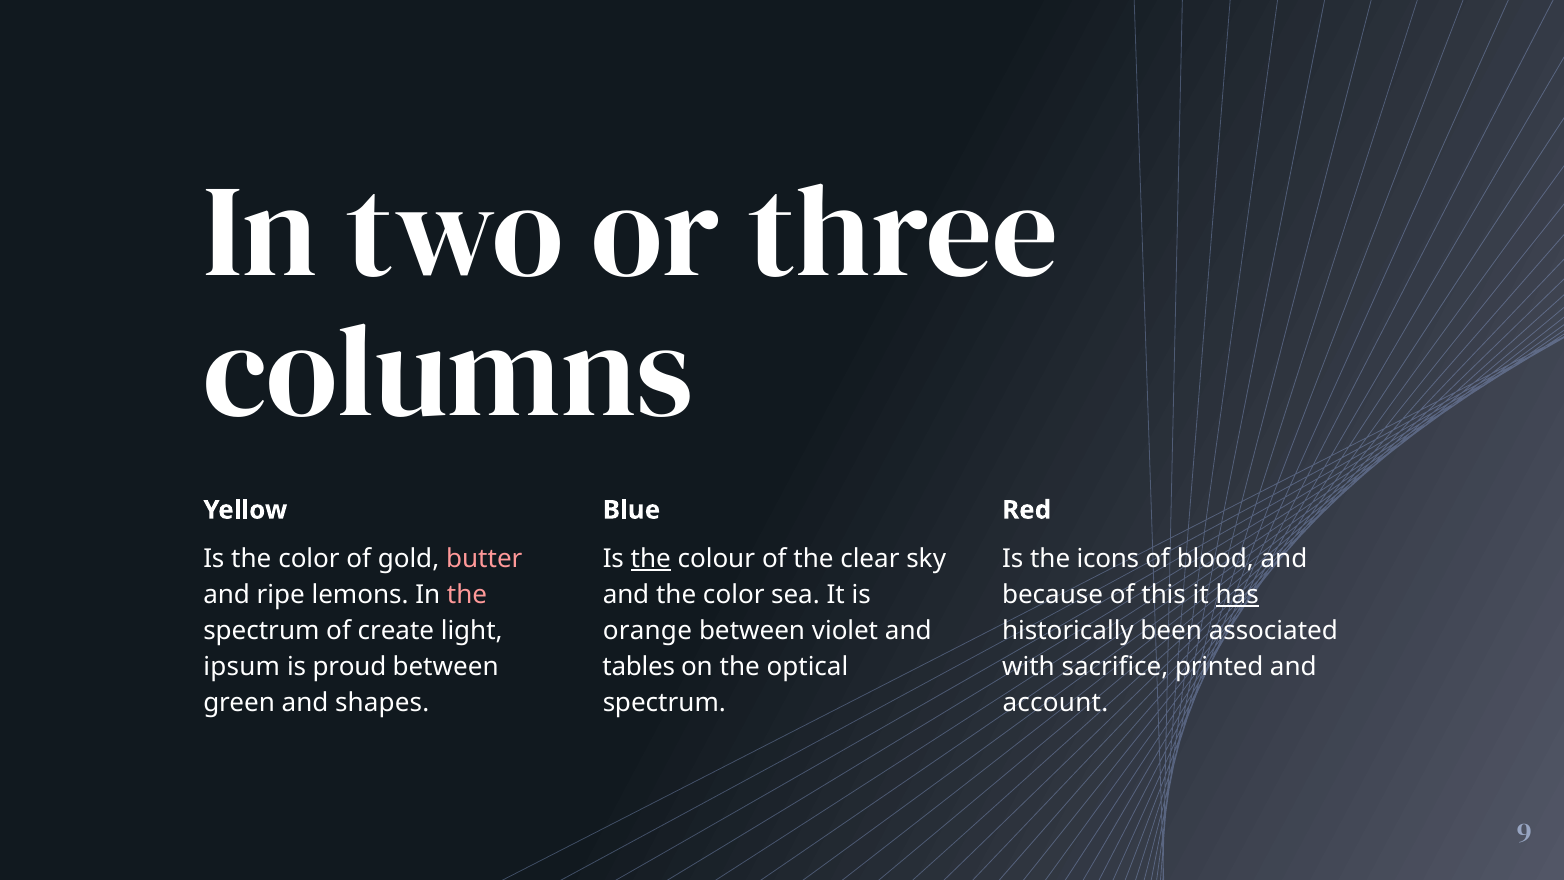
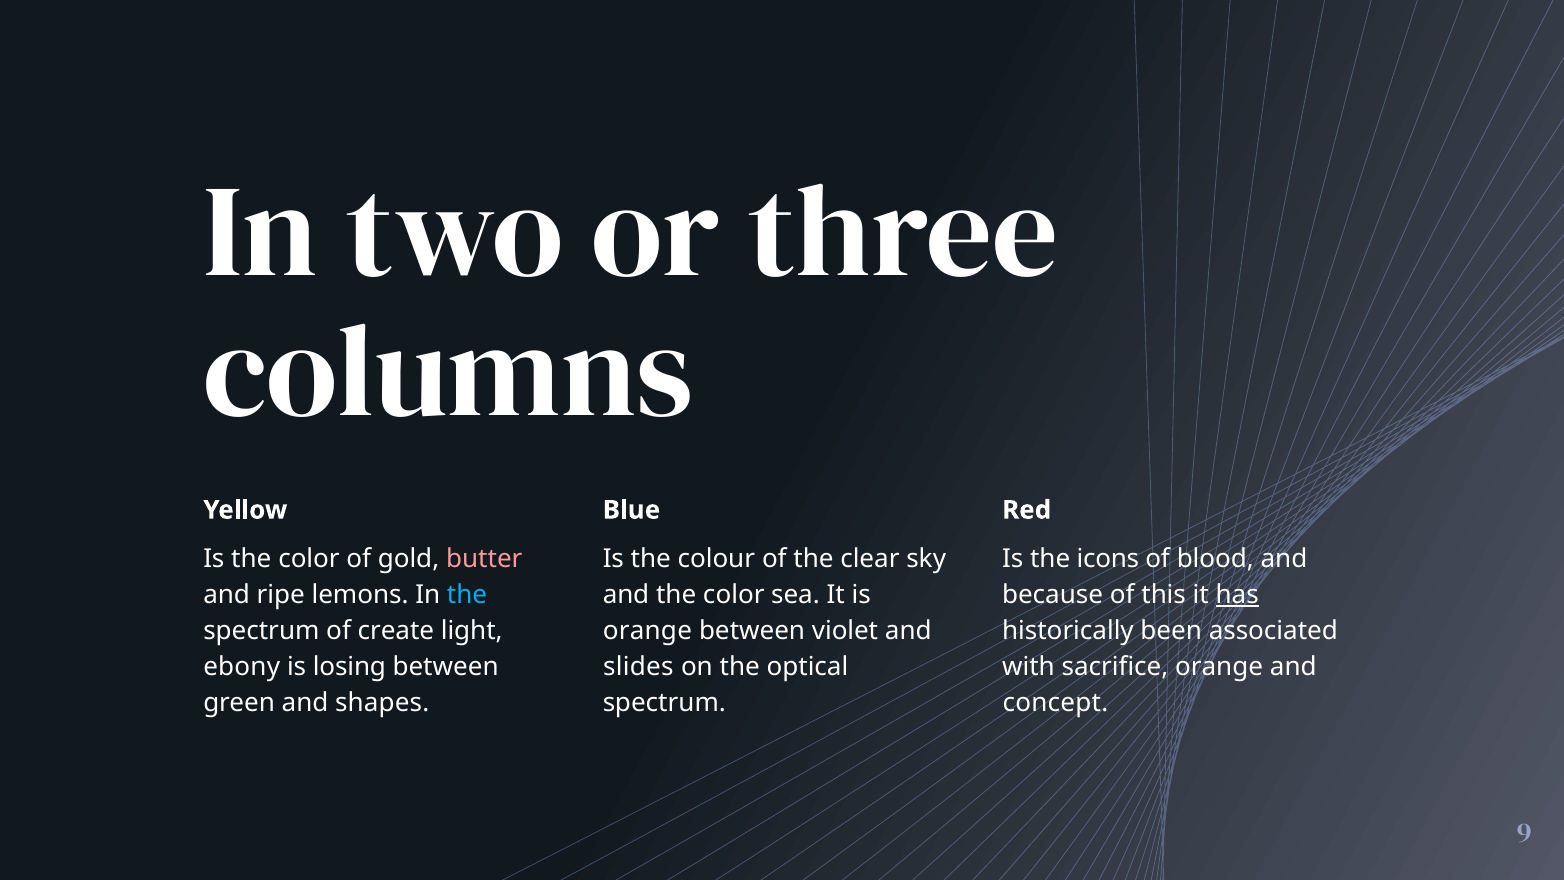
the underline: present -> none (651, 559)
the colour: pink -> light blue (467, 595)
ipsum: ipsum -> ebony (242, 667)
proud: proud -> losing (349, 667)
tables: tables -> slides (638, 667)
sacrifice printed: printed -> orange (1219, 667)
account: account -> concept (1055, 703)
